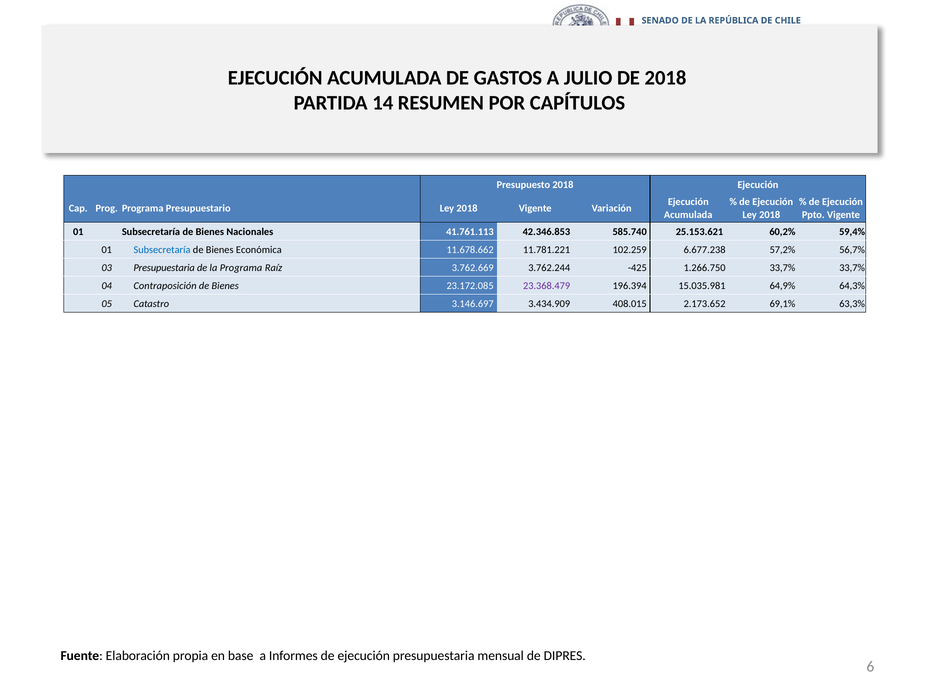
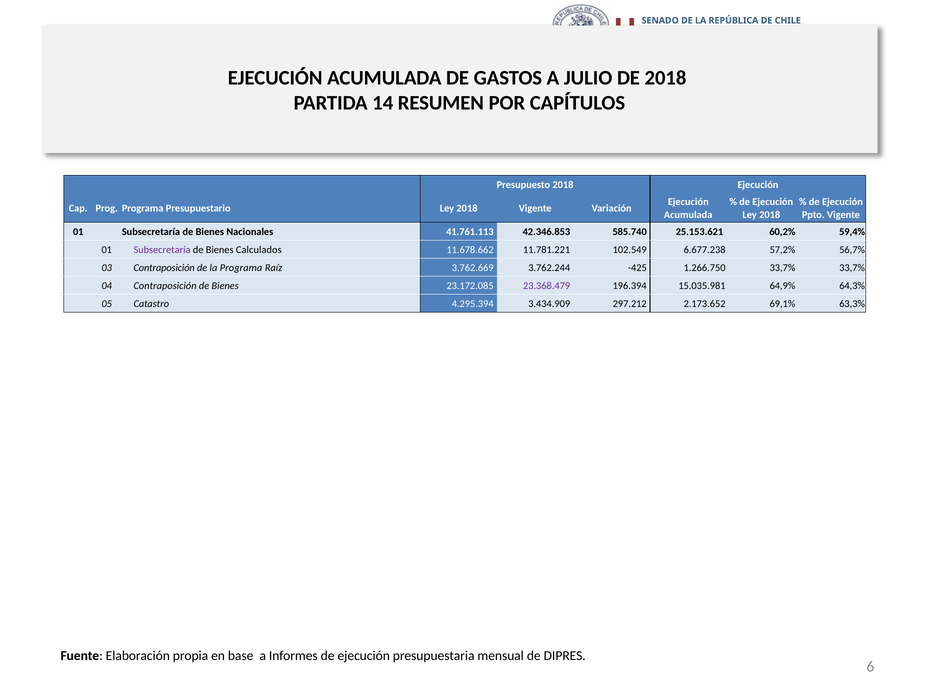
Subsecretaría colour: blue -> purple (162, 249)
Económica: Económica -> Calculados (259, 249)
102.259: 102.259 -> 102.549 (630, 249)
03 Presupuestaria: Presupuestaria -> Contraposición (164, 267)
3.146.697: 3.146.697 -> 4.295.394 (473, 303)
408.015: 408.015 -> 297.212 (630, 303)
